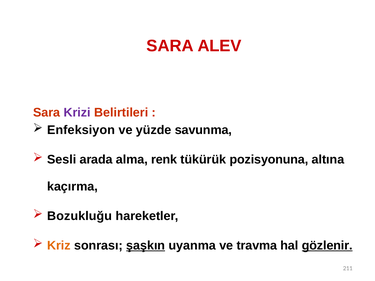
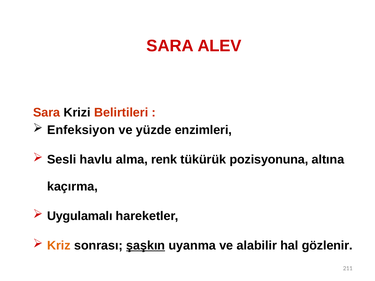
Krizi colour: purple -> black (77, 113)
savunma: savunma -> enzimleri (203, 130)
arada: arada -> havlu (96, 160)
Bozukluğu: Bozukluğu -> Uygulamalı (80, 216)
travma: travma -> alabilir (257, 246)
gözlenir underline: present -> none (327, 246)
